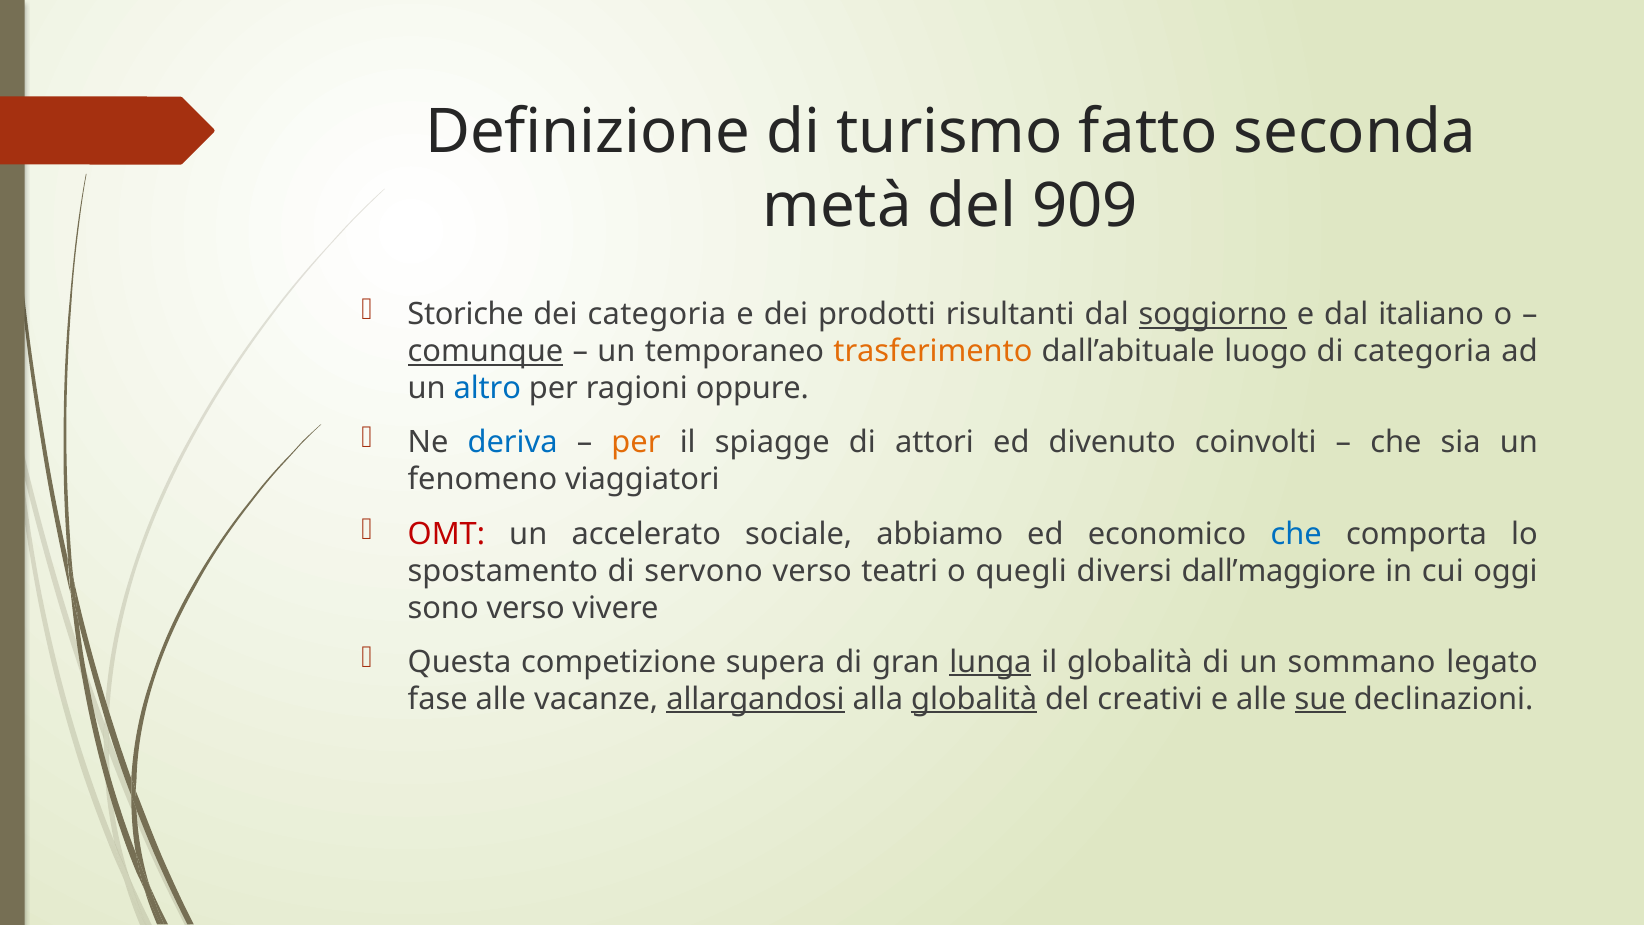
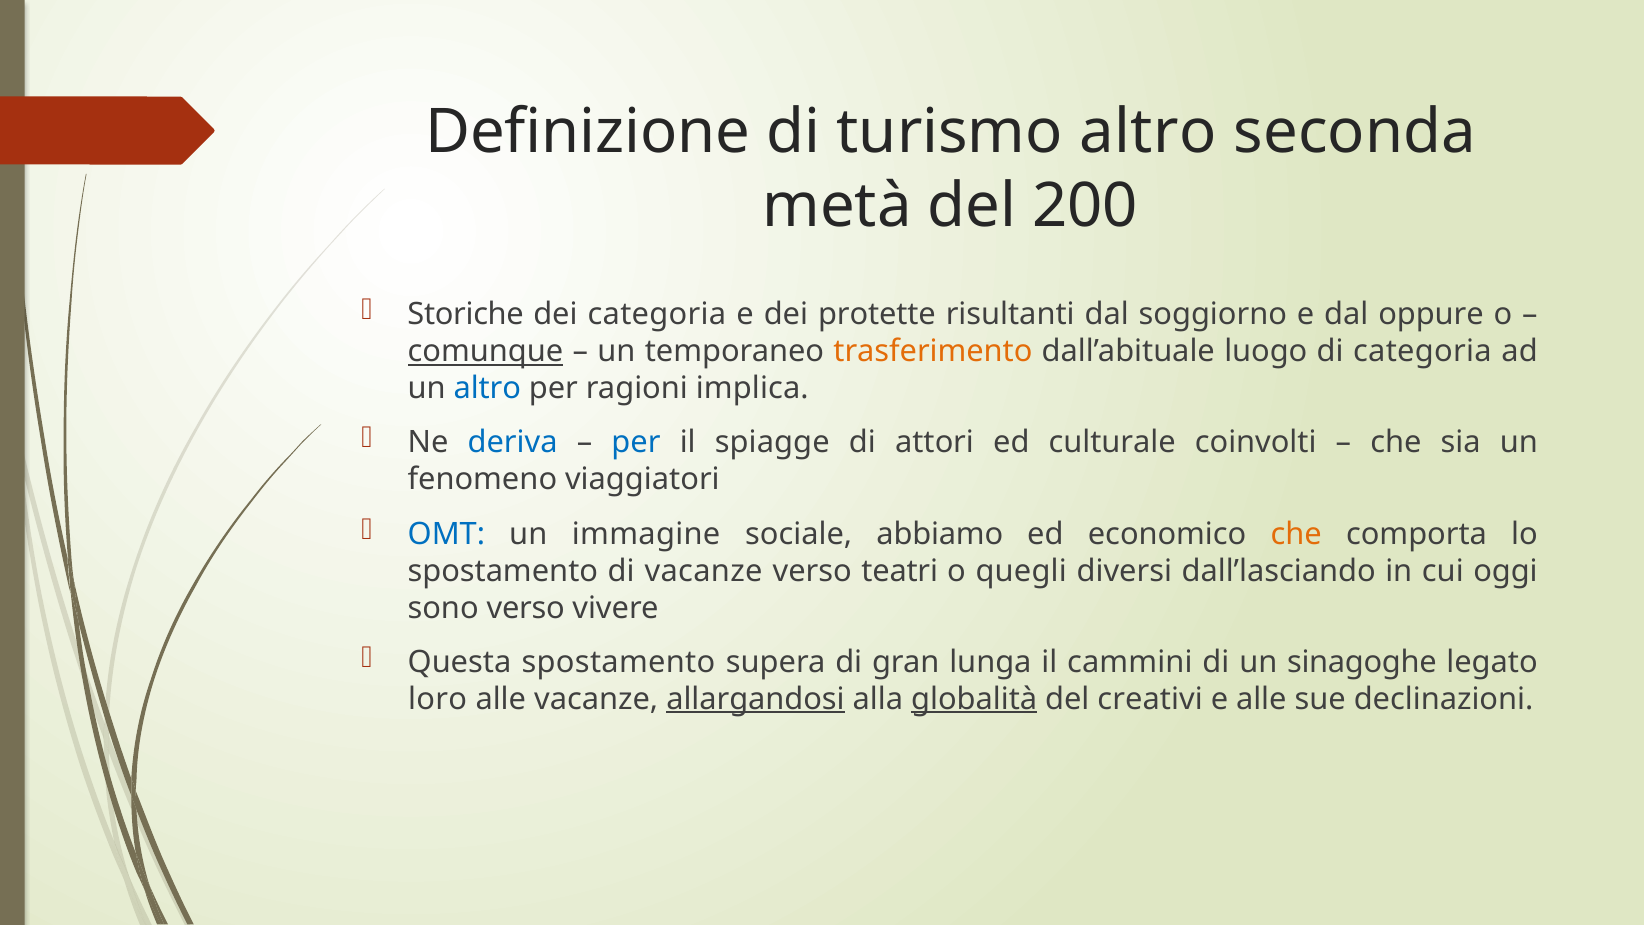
turismo fatto: fatto -> altro (1148, 132)
909: 909 -> 200 (1085, 206)
prodotti: prodotti -> protette (877, 315)
soggiorno underline: present -> none (1213, 315)
italiano: italiano -> oppure (1431, 315)
oppure: oppure -> implica (752, 389)
per colour: orange -> blue (636, 443)
divenuto: divenuto -> culturale (1112, 443)
OMT colour: red -> blue (446, 534)
accelerato: accelerato -> immagine (646, 534)
che colour: blue -> orange (1296, 534)
di servono: servono -> vacanze (704, 571)
dall’maggiore: dall’maggiore -> dall’lasciando (1279, 571)
Questa competizione: competizione -> spostamento (618, 662)
lunga underline: present -> none (990, 662)
il globalità: globalità -> cammini (1130, 662)
sommano: sommano -> sinagoghe (1362, 662)
fase: fase -> loro (438, 699)
sue underline: present -> none (1320, 699)
